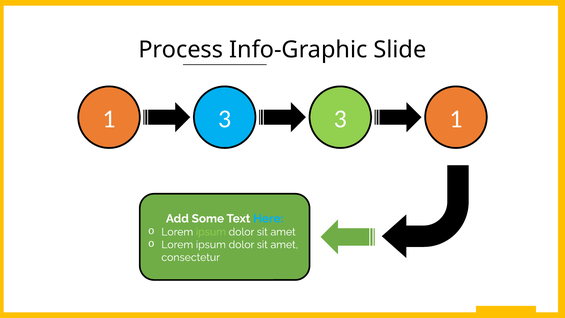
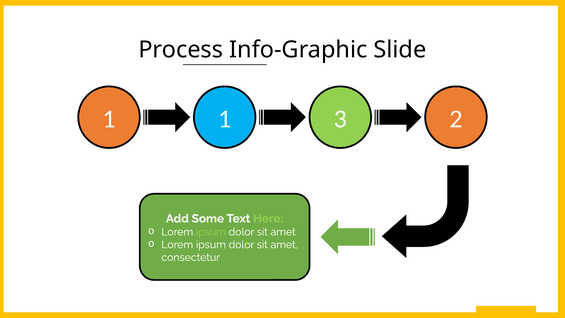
1 3: 3 -> 1 (225, 119)
3 1: 1 -> 2 (456, 119)
Here colour: light blue -> light green (268, 218)
